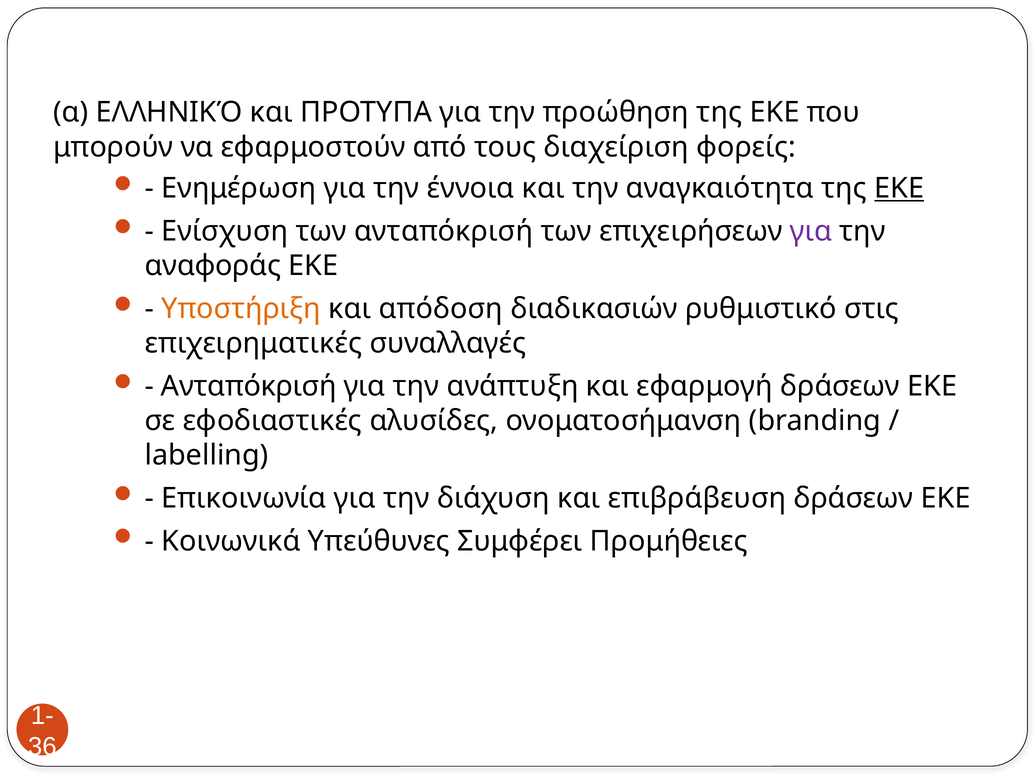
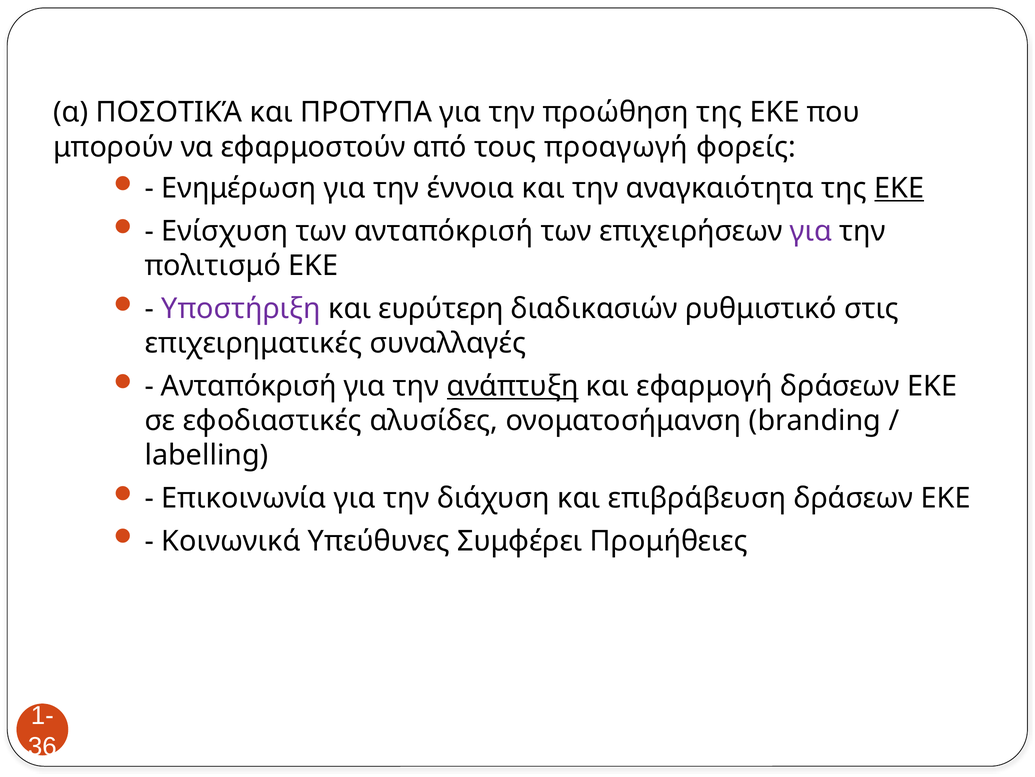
ΕΛΛΗΝΙΚΌ: ΕΛΛΗΝΙΚΌ -> ΠΟΣΟΤΙΚΆ (169, 112)
διαχείριση: διαχείριση -> προαγωγή (616, 147)
αναφοράς: αναφοράς -> πολιτισμό (213, 266)
Υποστήριξη colour: orange -> purple (241, 309)
απόδοση: απόδοση -> ευρύτερη (441, 309)
ανάπτυξη underline: none -> present (513, 386)
